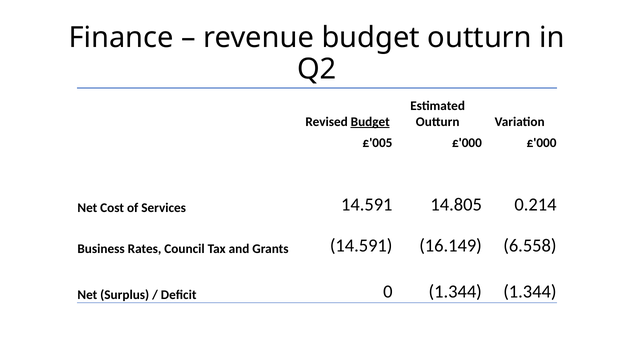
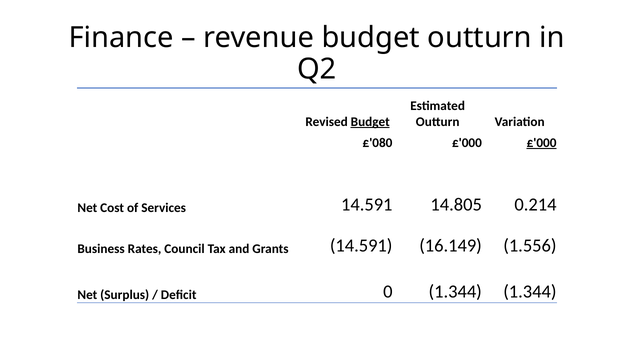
£'005: £'005 -> £'080 (378, 143)
£'000 underline: none -> present (542, 143)
6.558: 6.558 -> 1.556 (530, 245)
